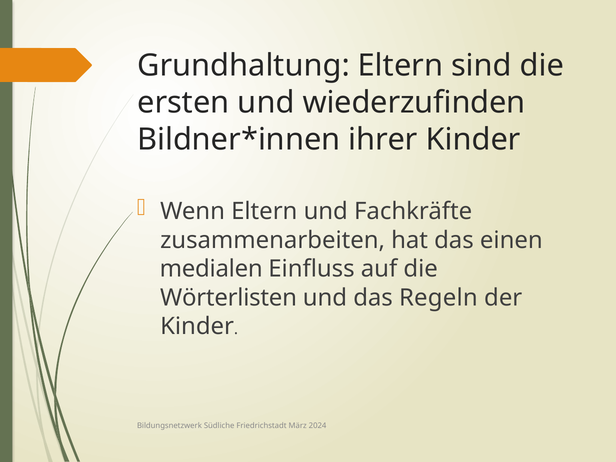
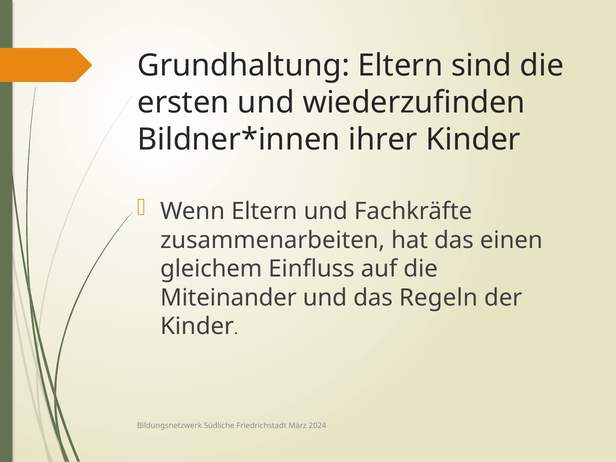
medialen: medialen -> gleichem (211, 269)
Wörterlisten: Wörterlisten -> Miteinander (228, 298)
